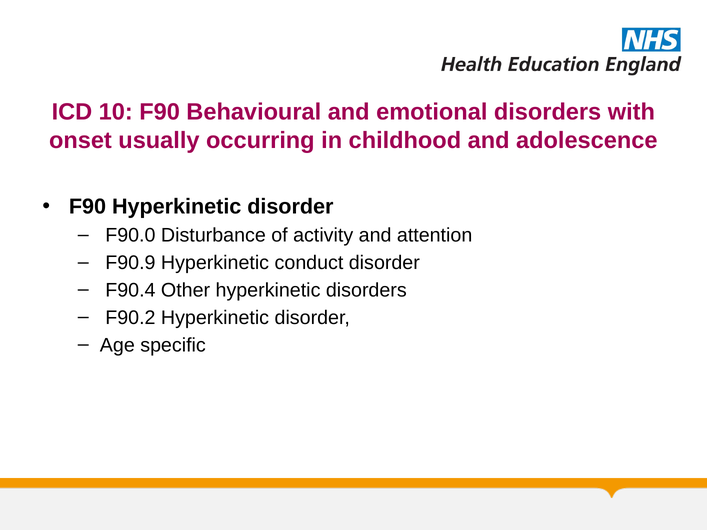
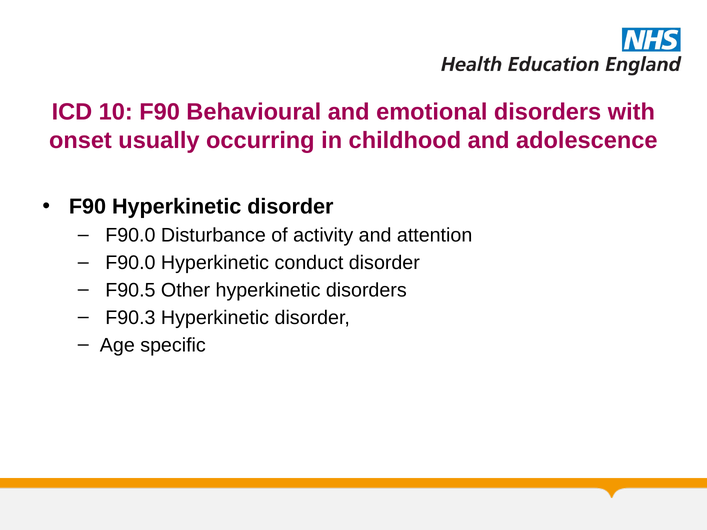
F90.9: F90.9 -> F90.0 (130, 263)
F90.4: F90.4 -> F90.5 (130, 290)
F90.2: F90.2 -> F90.3 (130, 318)
